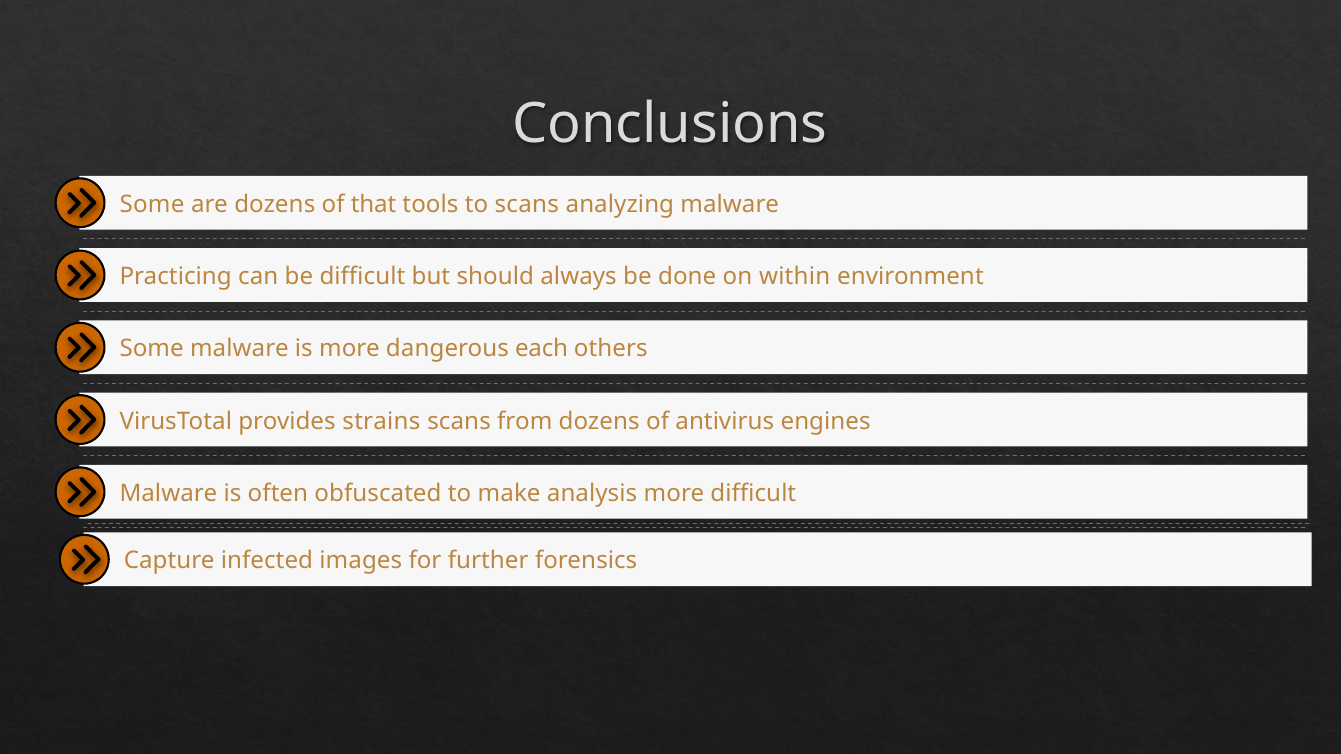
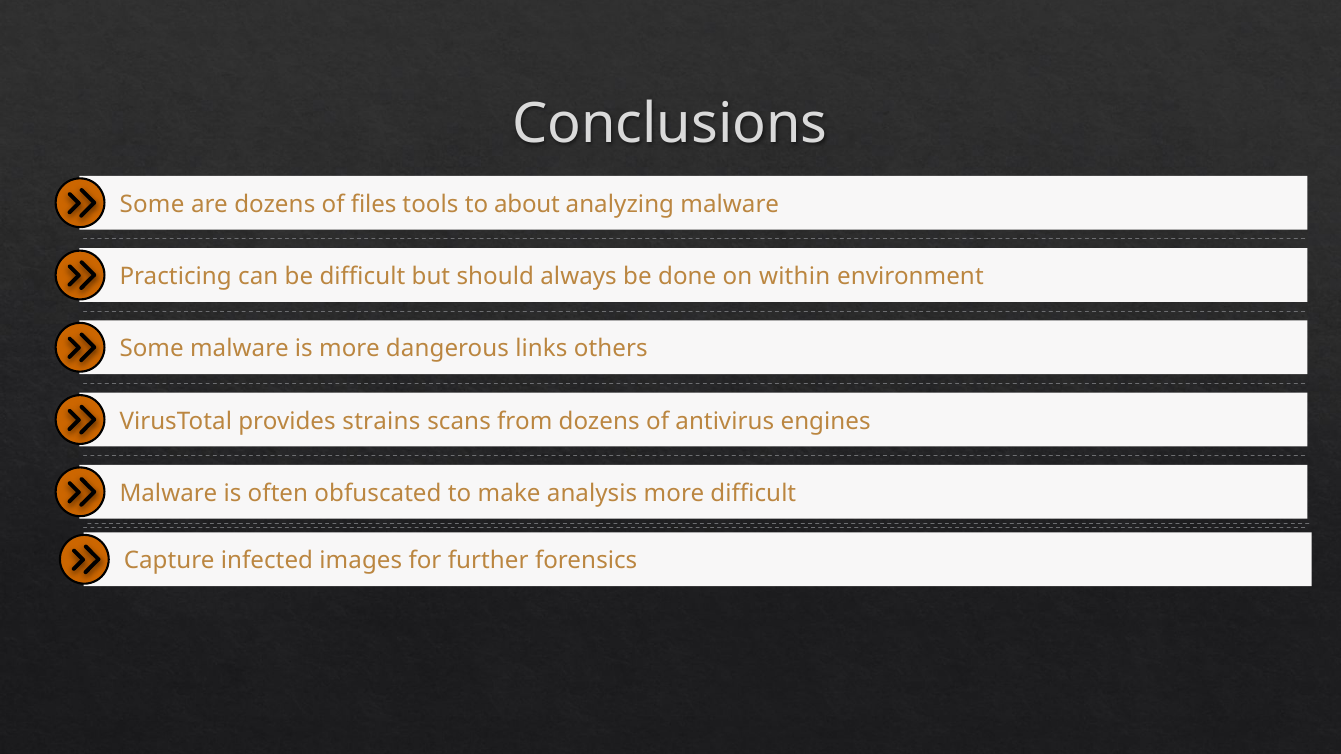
that: that -> files (374, 205)
to scans: scans -> about (527, 205)
each: each -> links (541, 349)
